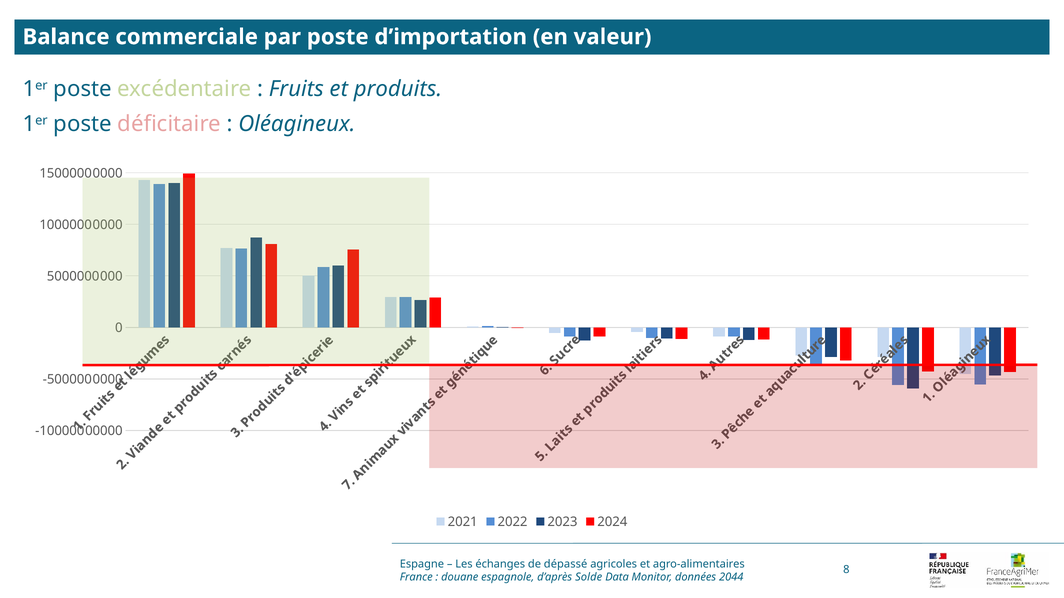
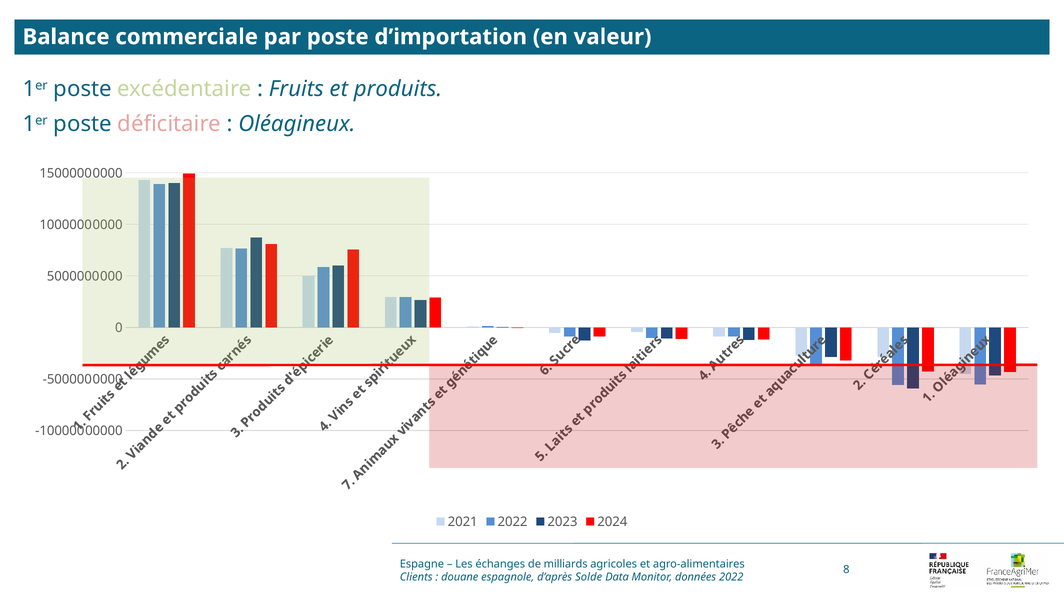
dépassé: dépassé -> milliards (566, 564)
France: France -> Clients (416, 578)
données 2044: 2044 -> 2022 (731, 578)
